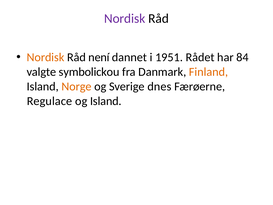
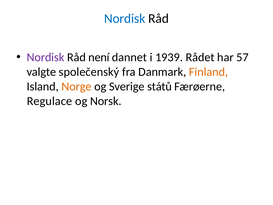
Nordisk colour: purple -> blue (125, 18)
Nordisk colour: orange -> purple (45, 57)
1951: 1951 -> 1939 (169, 57)
84: 84 -> 57 (243, 57)
symbolickou: symbolickou -> společenský (89, 72)
dnes: dnes -> států (160, 86)
og Island: Island -> Norsk (106, 101)
